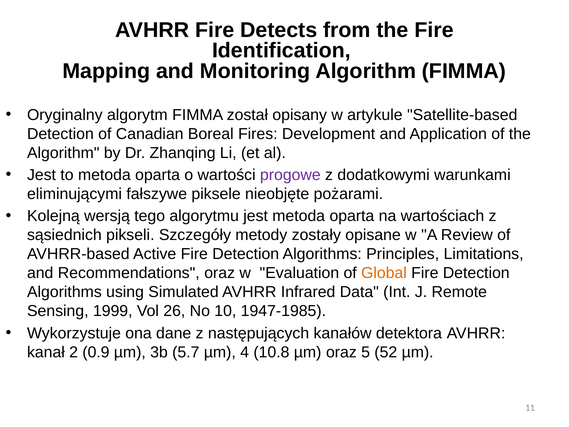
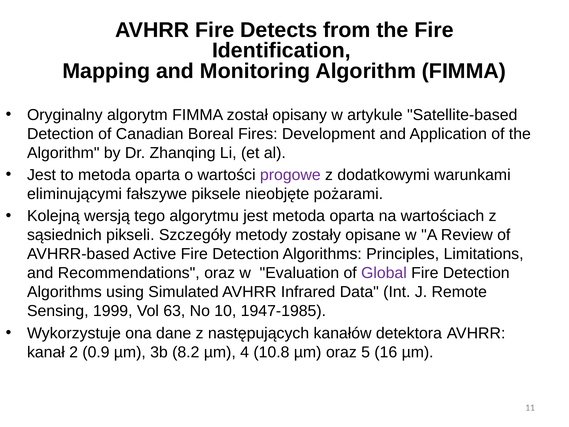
Global colour: orange -> purple (384, 273)
26: 26 -> 63 (174, 311)
5.7: 5.7 -> 8.2 (186, 352)
52: 52 -> 16 (386, 352)
